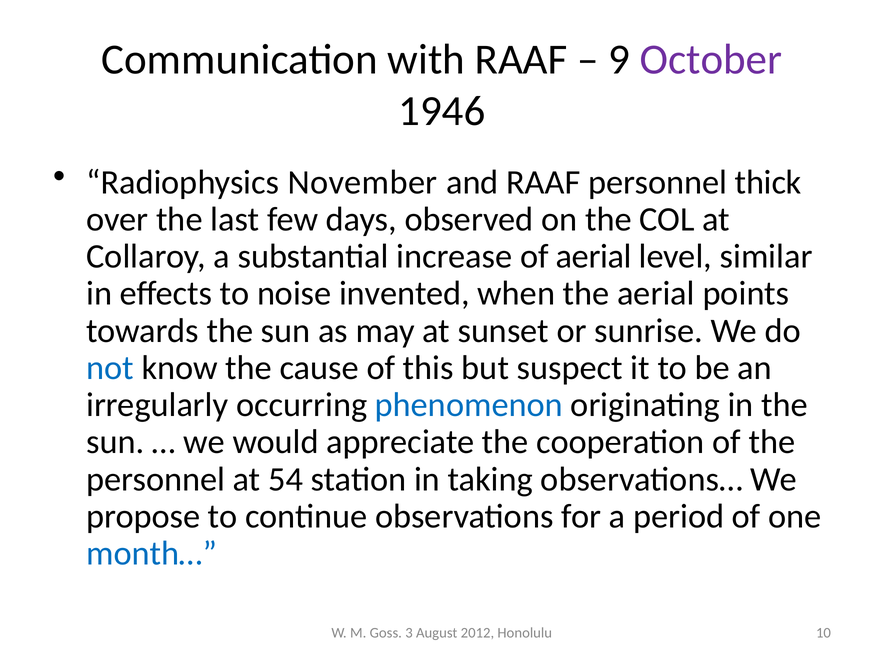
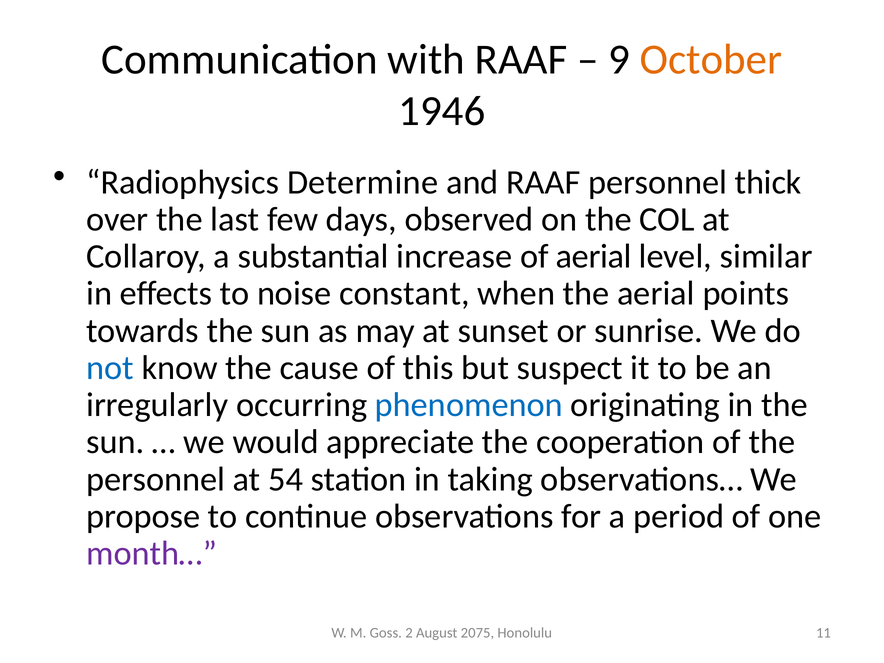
October colour: purple -> orange (711, 60)
November: November -> Determine (363, 182)
invented: invented -> constant (404, 294)
month… colour: blue -> purple (152, 554)
3: 3 -> 2 (409, 633)
2012: 2012 -> 2075 (477, 633)
10: 10 -> 11 (823, 633)
